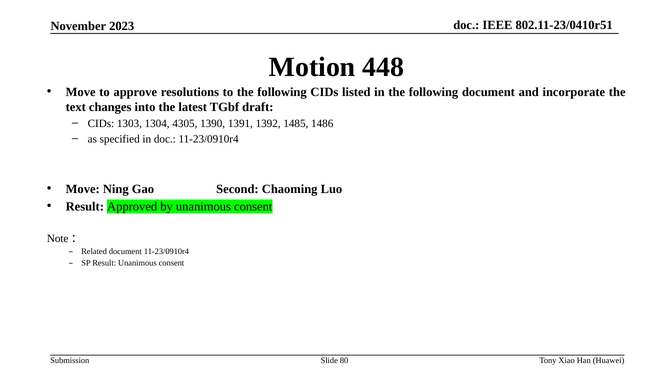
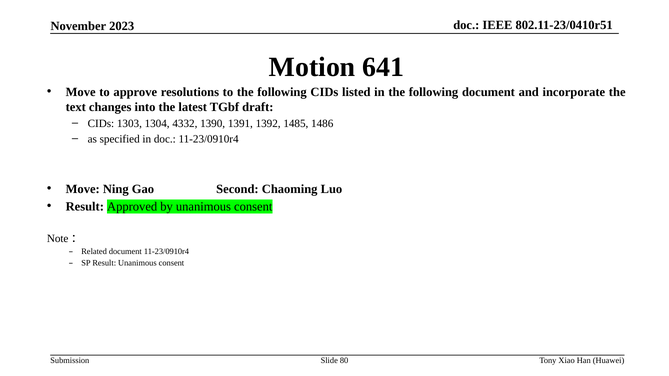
448: 448 -> 641 (383, 67)
4305: 4305 -> 4332 (185, 123)
